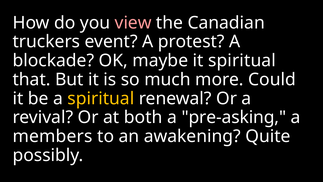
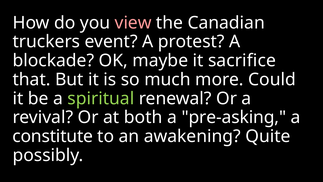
it spiritual: spiritual -> sacrifice (242, 61)
spiritual colour: yellow -> light green (101, 98)
members: members -> constitute (53, 136)
